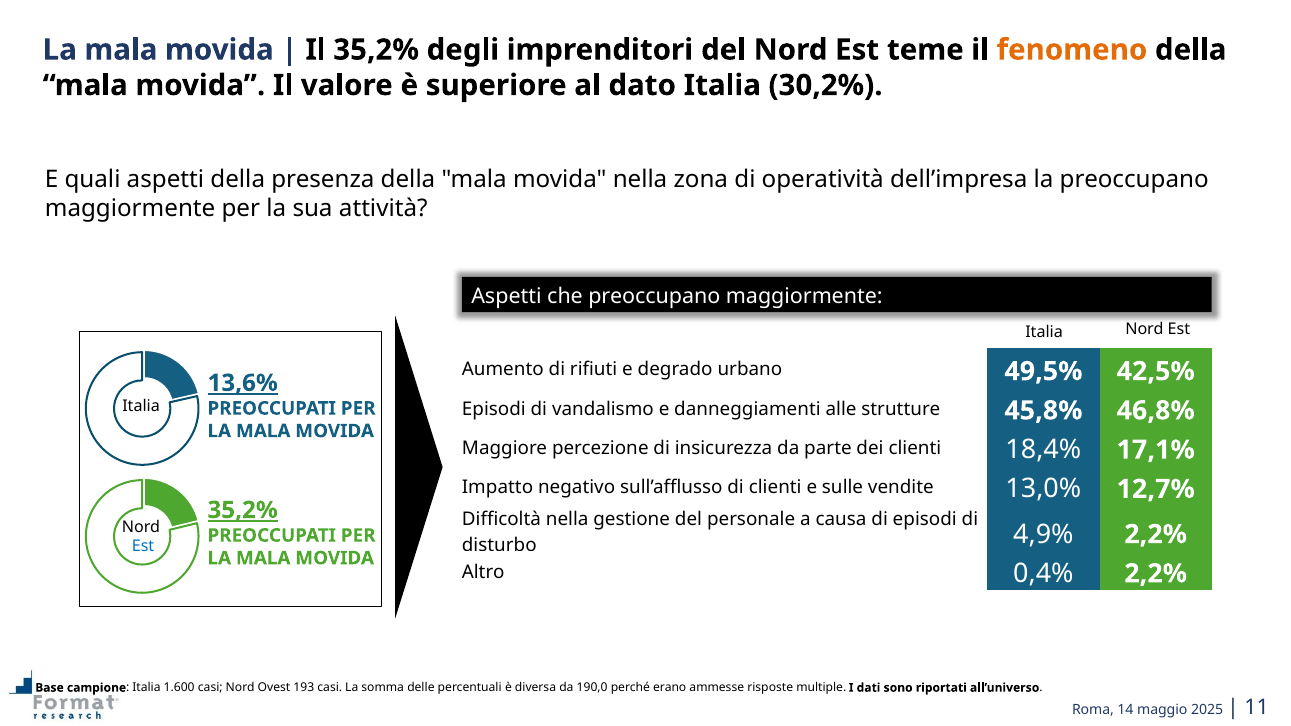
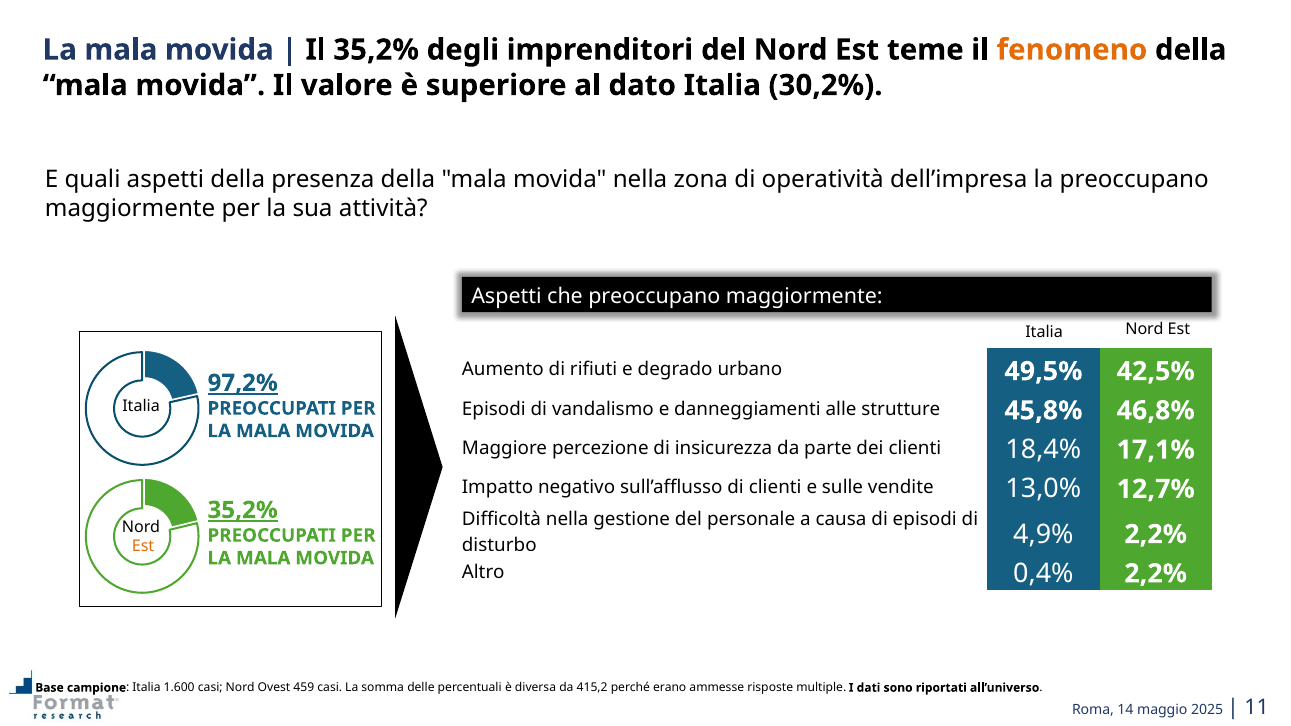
13,6%: 13,6% -> 97,2% (243, 383)
Est colour: blue -> orange (143, 546)
193: 193 -> 459 (304, 688)
190,0: 190,0 -> 415,2 (592, 688)
